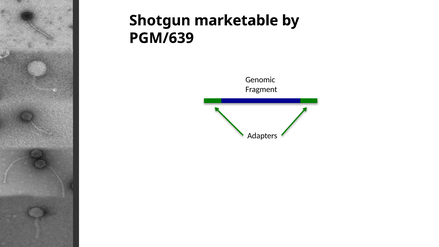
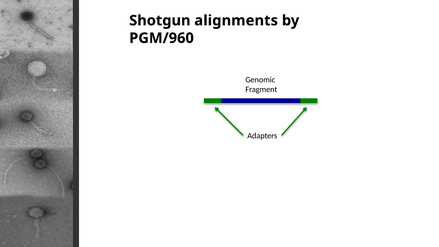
marketable: marketable -> alignments (236, 21)
PGM/639: PGM/639 -> PGM/960 (162, 38)
